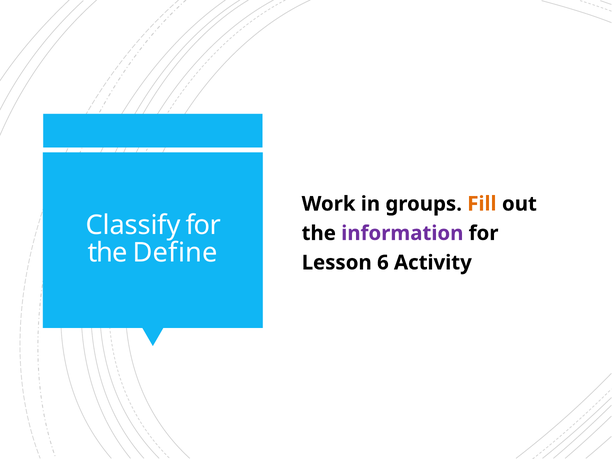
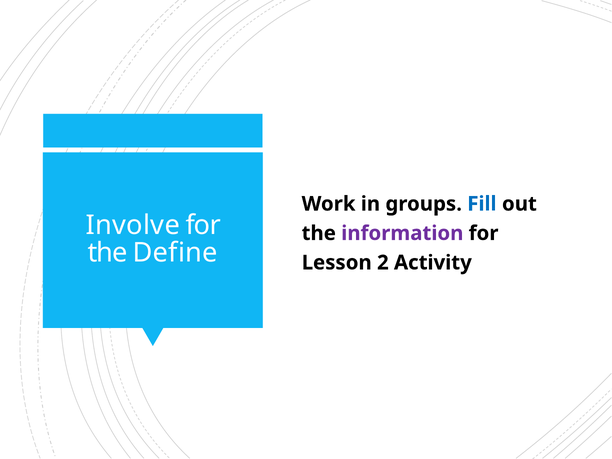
Fill colour: orange -> blue (482, 204)
Classify: Classify -> Involve (133, 225)
6: 6 -> 2 (383, 263)
